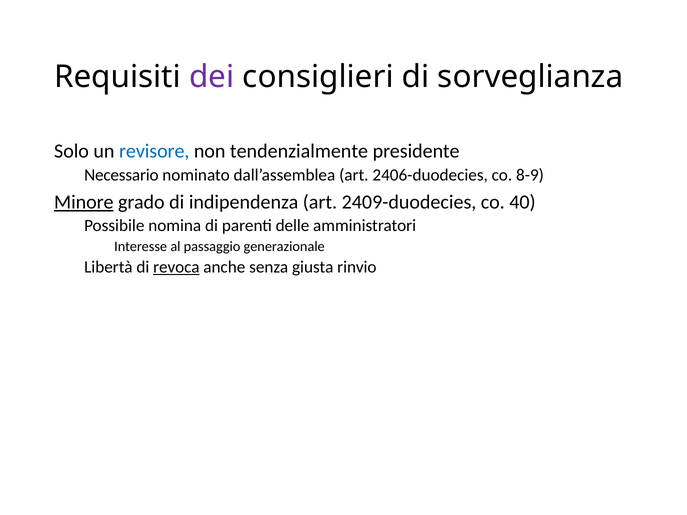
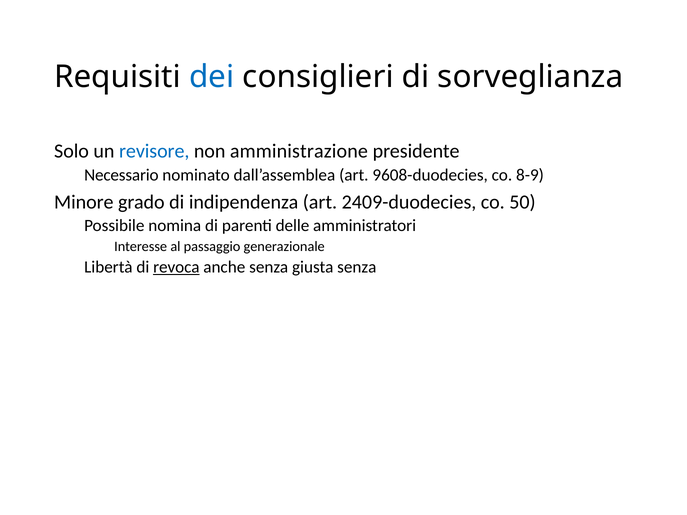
dei colour: purple -> blue (212, 77)
tendenzialmente: tendenzialmente -> amministrazione (299, 151)
2406-duodecies: 2406-duodecies -> 9608-duodecies (430, 175)
Minore underline: present -> none (84, 202)
40: 40 -> 50 (522, 202)
giusta rinvio: rinvio -> senza (357, 267)
